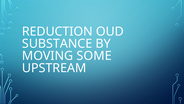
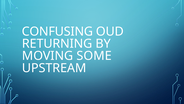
REDUCTION: REDUCTION -> CONFUSING (57, 31)
SUBSTANCE: SUBSTANCE -> RETURNING (57, 43)
